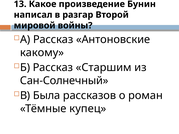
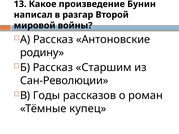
какому: какому -> родину (42, 53)
Сан-Солнечный: Сан-Солнечный -> Сан-Революции (64, 81)
Была: Была -> Годы (47, 96)
